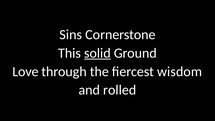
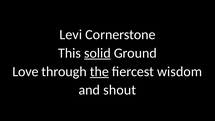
Sins: Sins -> Levi (71, 35)
the underline: none -> present (99, 72)
rolled: rolled -> shout (120, 90)
